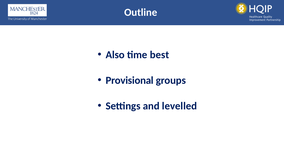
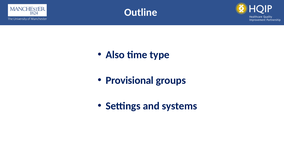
best: best -> type (160, 55)
levelled: levelled -> systems (180, 106)
